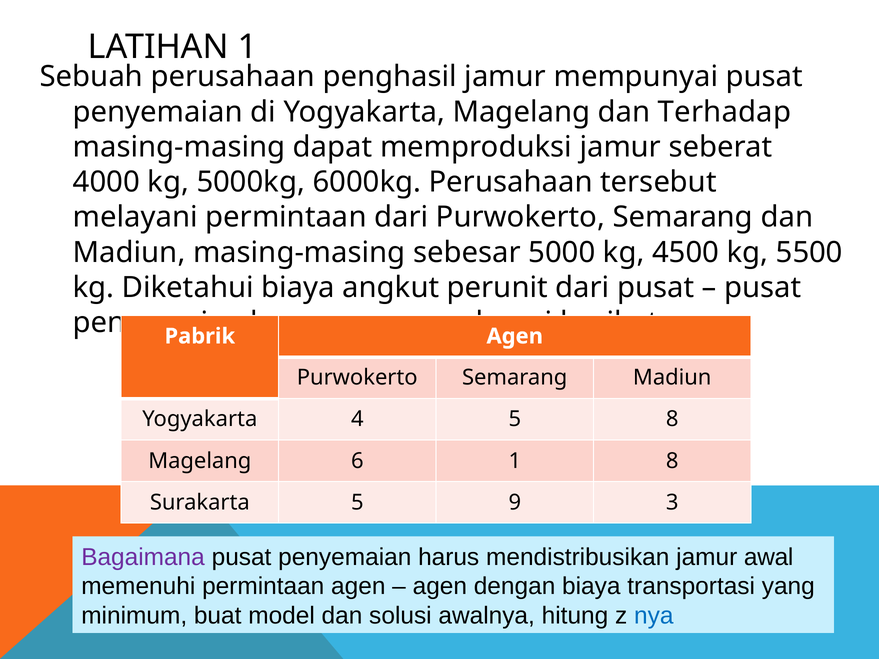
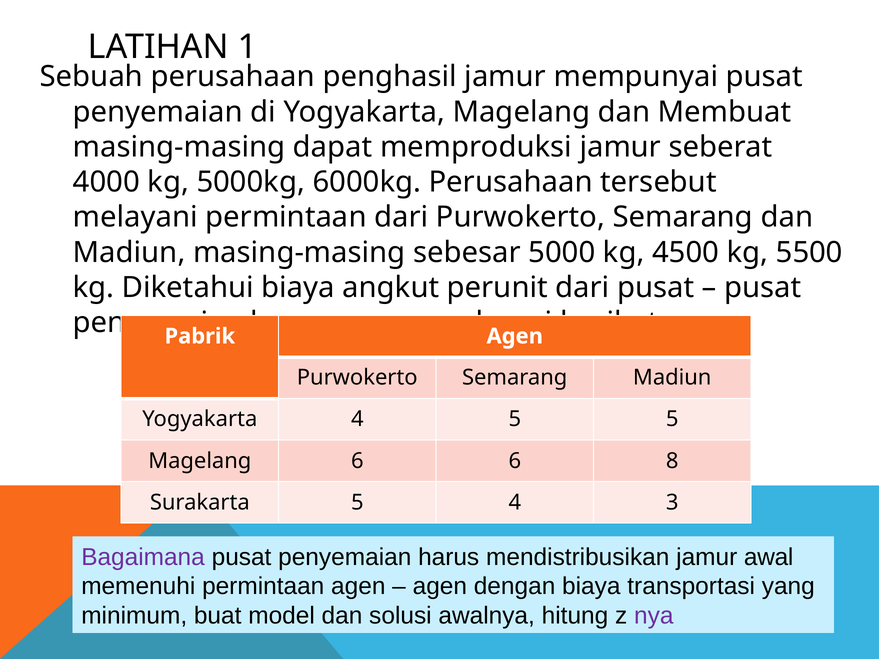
Terhadap: Terhadap -> Membuat (725, 112)
5 8: 8 -> 5 (672, 419)
6 1: 1 -> 6 (515, 461)
5 9: 9 -> 4 (515, 502)
nya colour: blue -> purple (654, 616)
